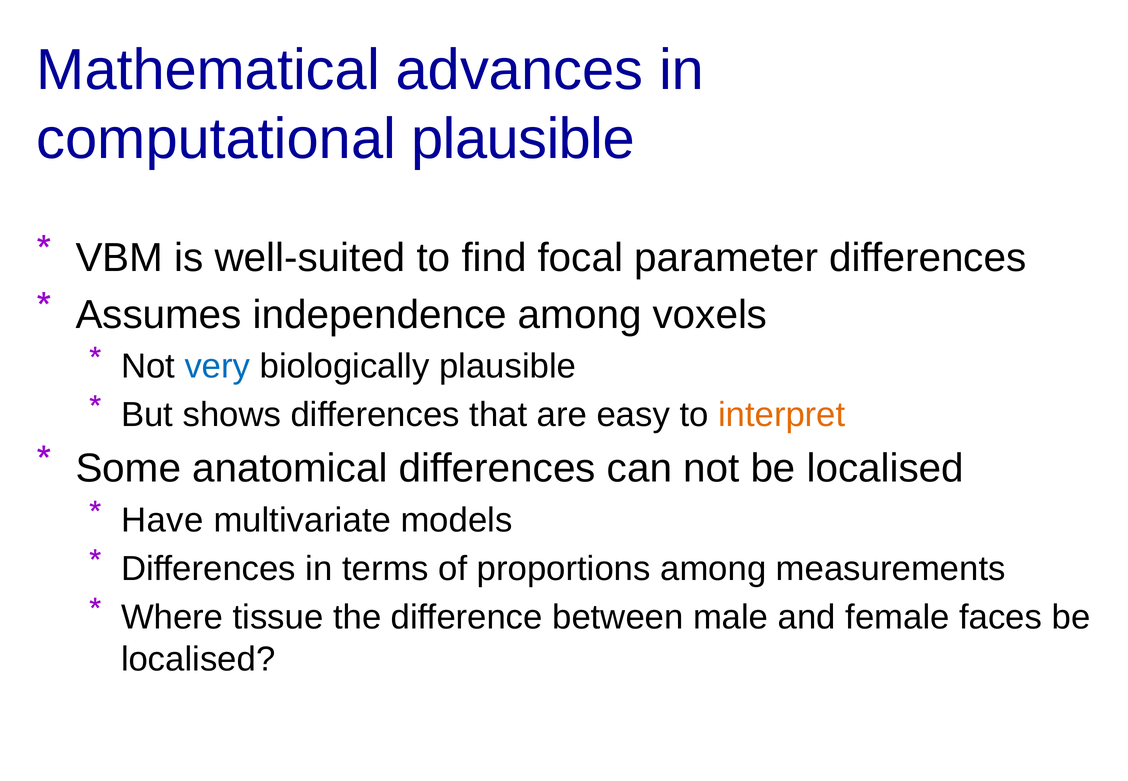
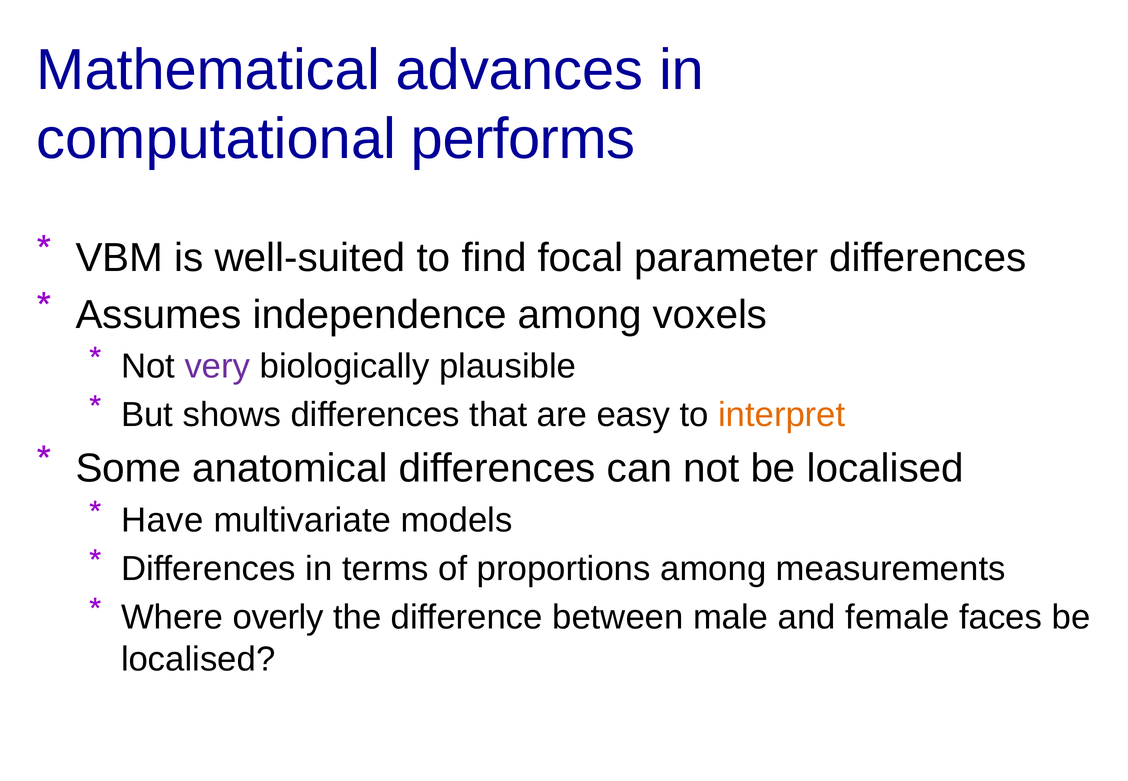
computational plausible: plausible -> performs (523, 139)
very colour: blue -> purple (217, 366)
tissue: tissue -> overly (278, 617)
